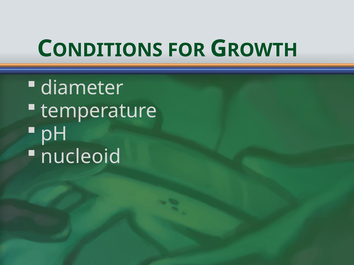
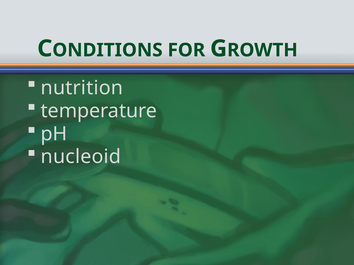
diameter: diameter -> nutrition (82, 88)
